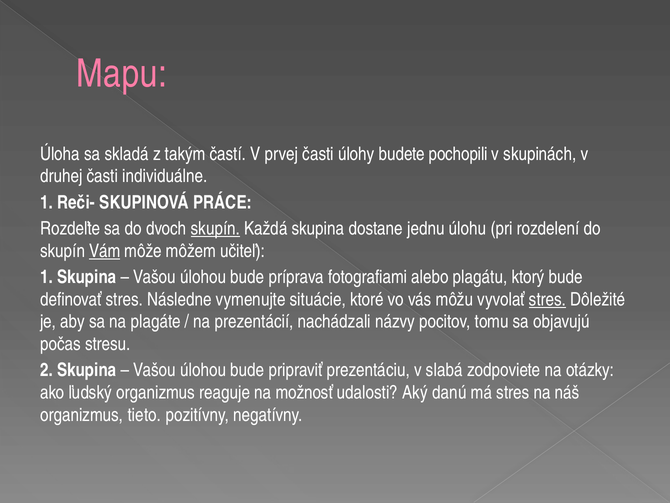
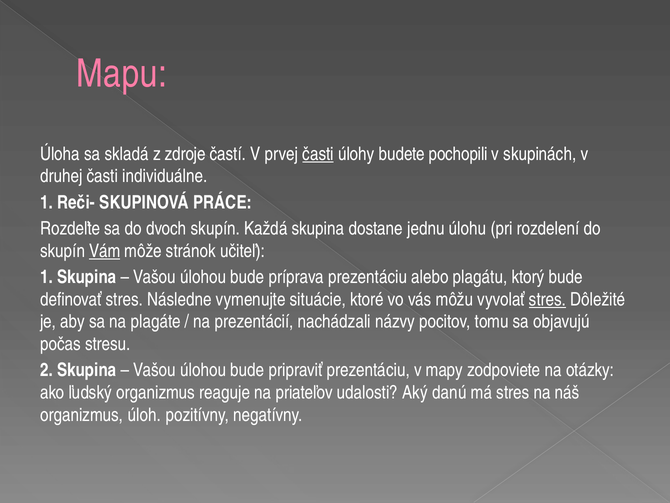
takým: takým -> zdroje (185, 154)
časti underline: none -> present (318, 154)
skupín underline: present -> none (215, 228)
môžem: môžem -> stránok (191, 251)
príprava fotografiami: fotografiami -> prezentáciu (368, 277)
slabá: slabá -> mapy (444, 370)
možnosť: možnosť -> priateľov (304, 392)
tieto: tieto -> úloh (144, 415)
